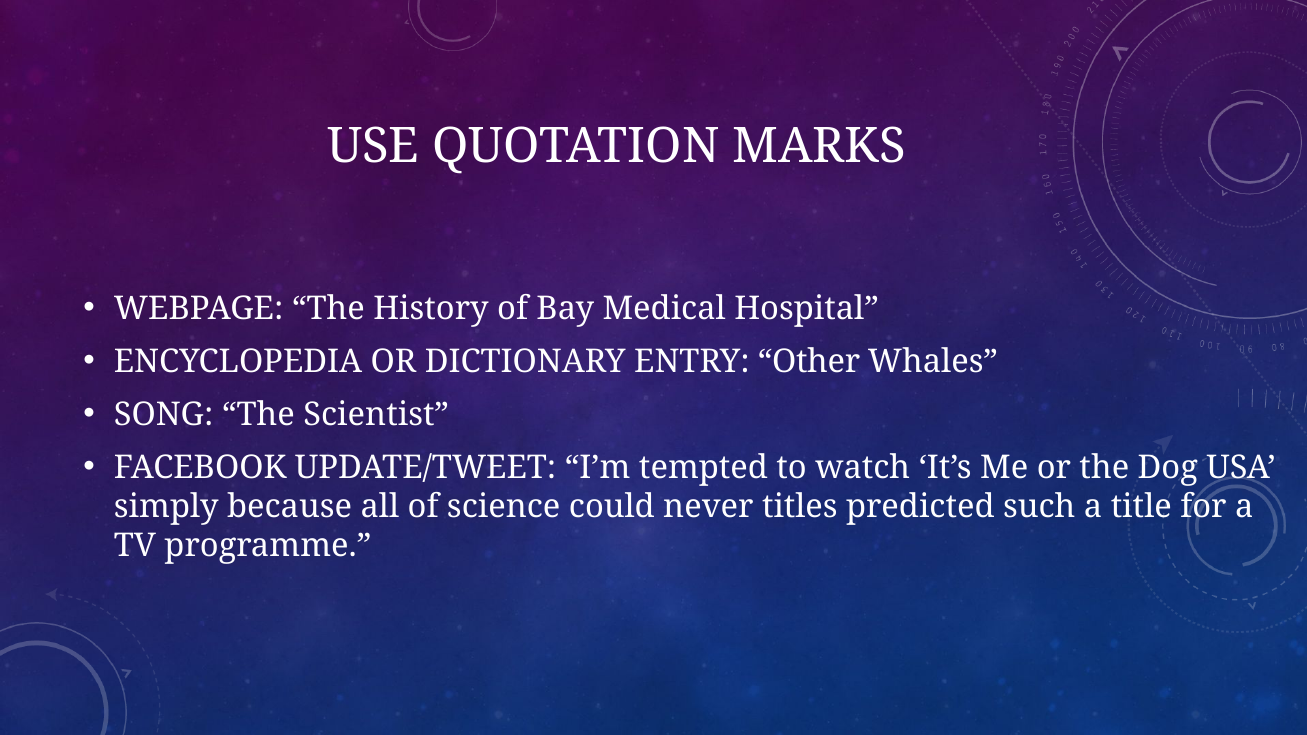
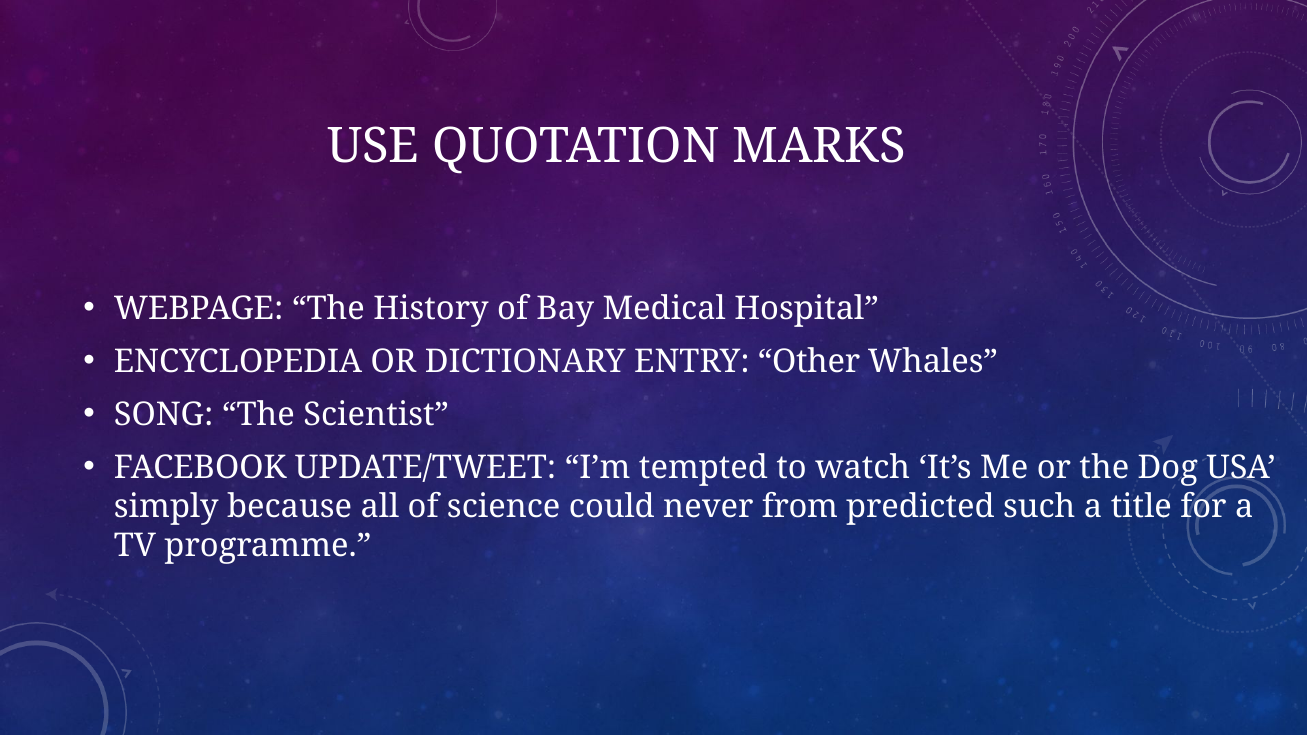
titles: titles -> from (800, 507)
